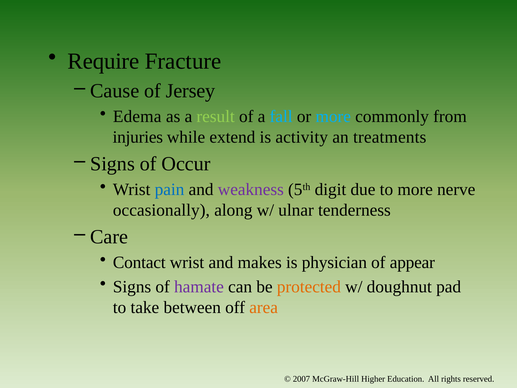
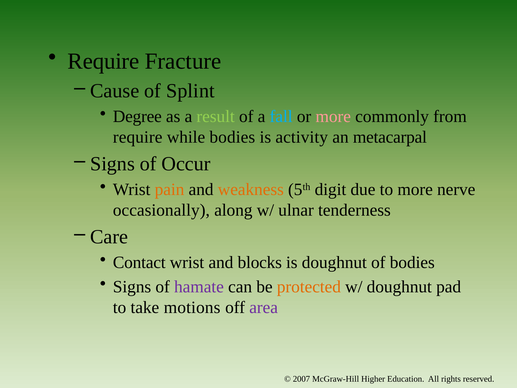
Jersey: Jersey -> Splint (190, 91)
Edema: Edema -> Degree (137, 116)
more colour: light blue -> pink (333, 116)
injuries: injuries -> require (138, 137)
while extend: extend -> bodies (232, 137)
treatments: treatments -> metacarpal (390, 137)
pain colour: blue -> orange (170, 189)
weakness colour: purple -> orange (251, 189)
makes: makes -> blocks (260, 262)
is physician: physician -> doughnut (334, 262)
of appear: appear -> bodies (412, 262)
between: between -> motions (192, 307)
area colour: orange -> purple (264, 307)
